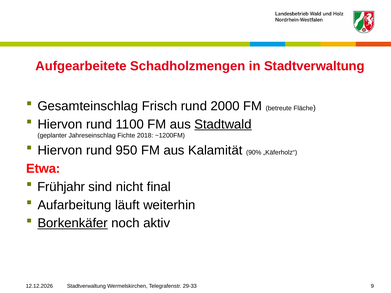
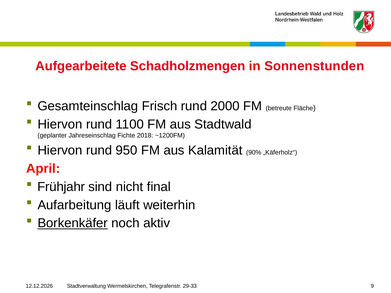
in Stadtverwaltung: Stadtverwaltung -> Sonnenstunden (314, 66)
Stadtwald underline: present -> none (223, 124)
Etwa: Etwa -> April (43, 169)
